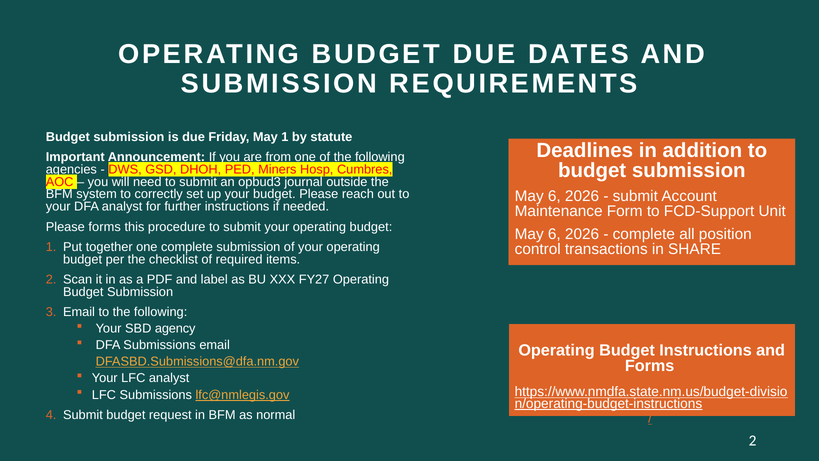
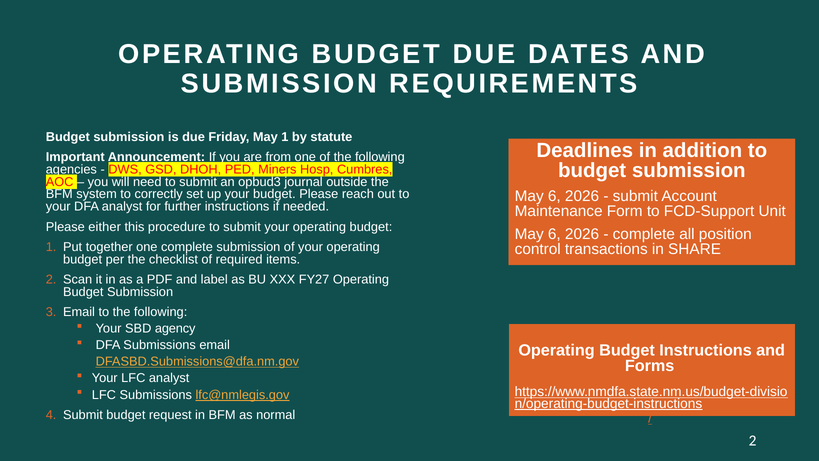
Please forms: forms -> either (105, 227)
